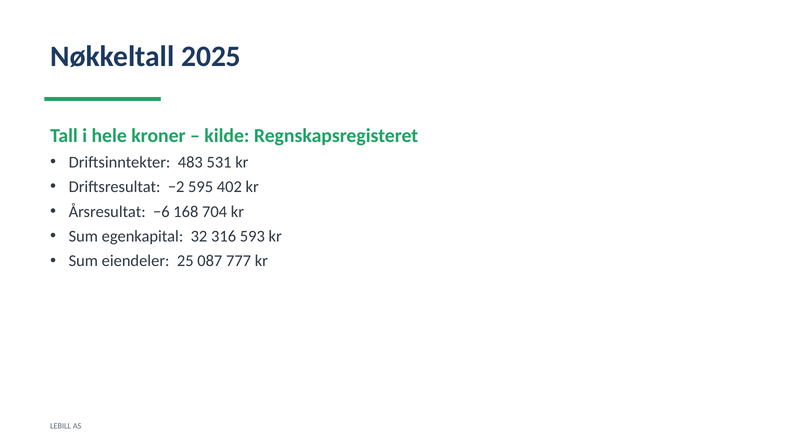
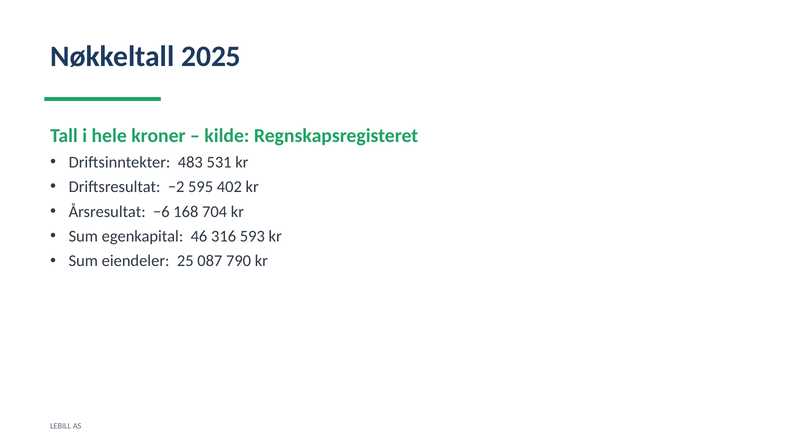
32: 32 -> 46 (199, 236)
777: 777 -> 790 (239, 261)
